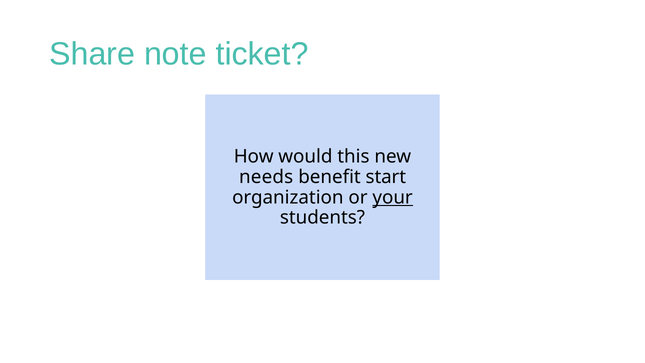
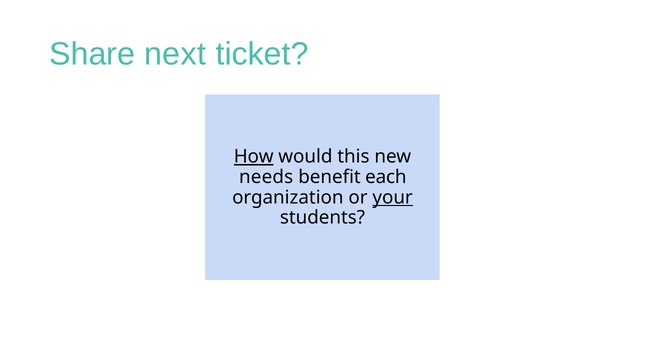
note: note -> next (175, 54)
How underline: none -> present (254, 157)
start: start -> each (386, 177)
